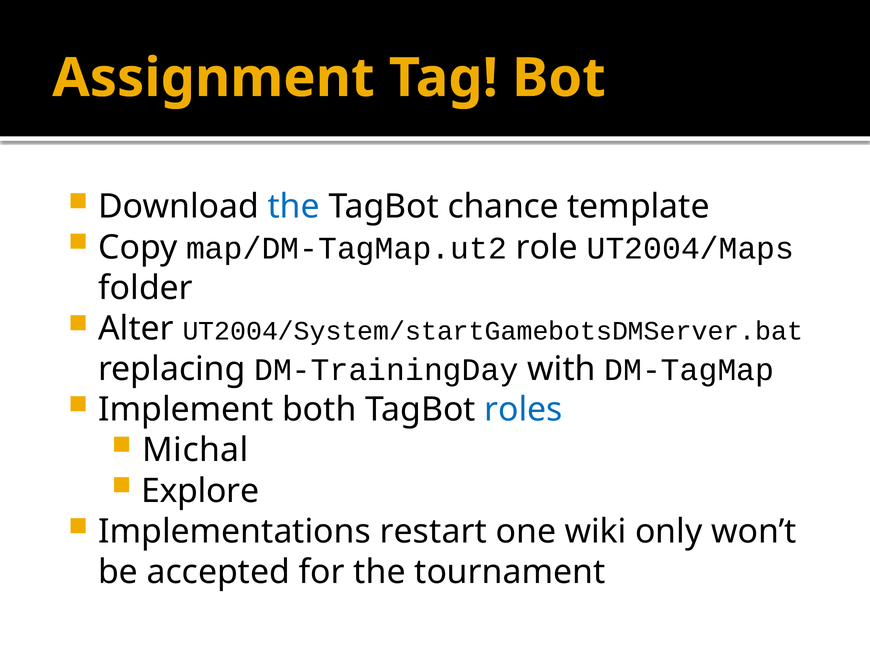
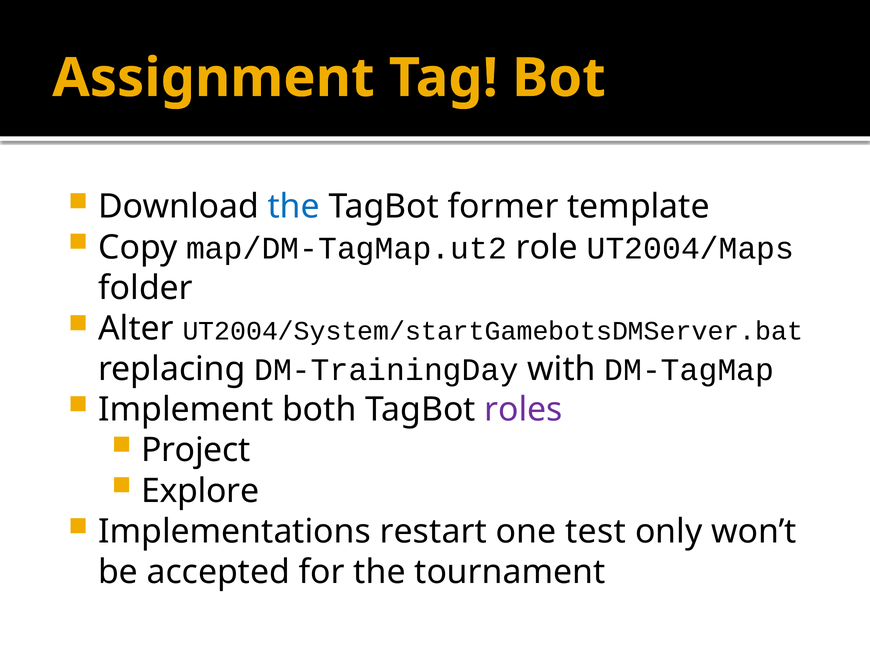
chance: chance -> former (503, 207)
roles colour: blue -> purple (523, 410)
Michal: Michal -> Project (196, 451)
wiki: wiki -> test (595, 532)
